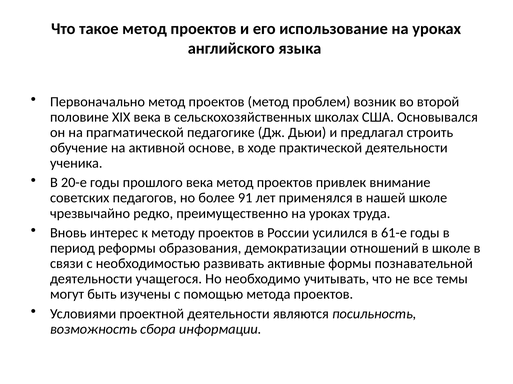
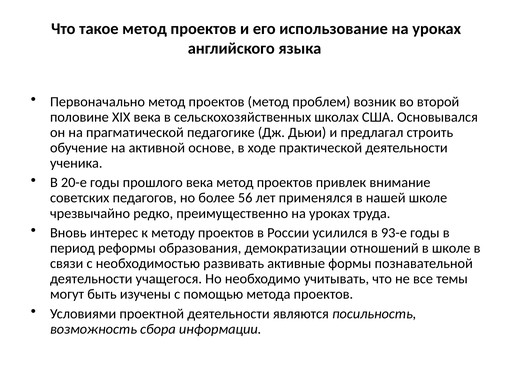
91: 91 -> 56 (245, 198)
61-е: 61-е -> 93-е (394, 233)
